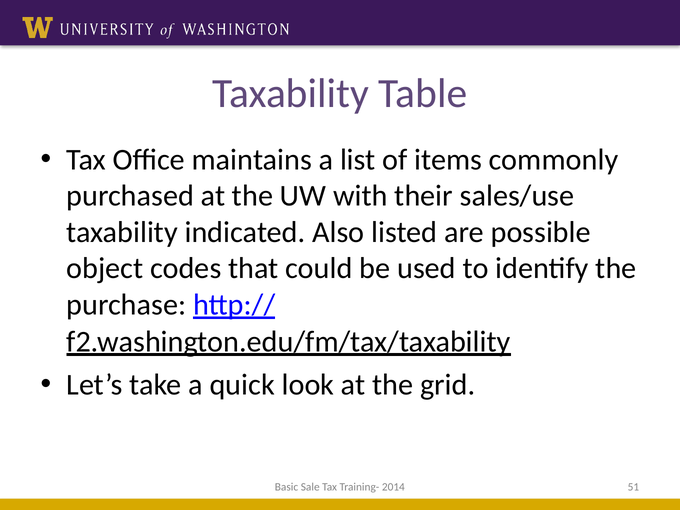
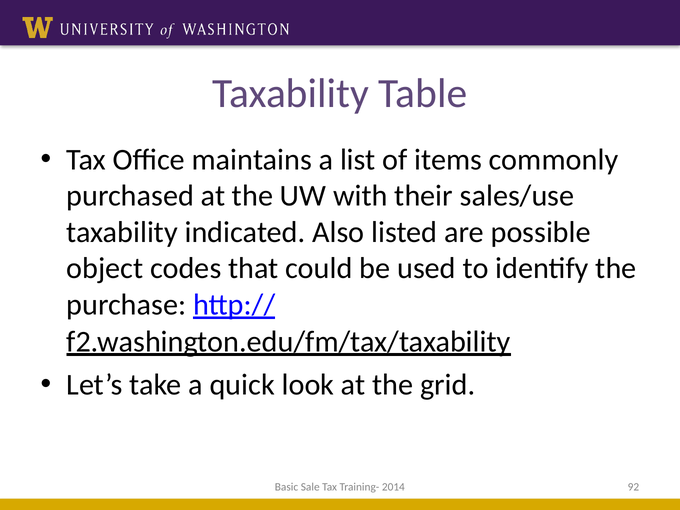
51: 51 -> 92 (633, 487)
